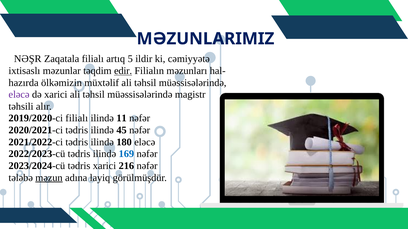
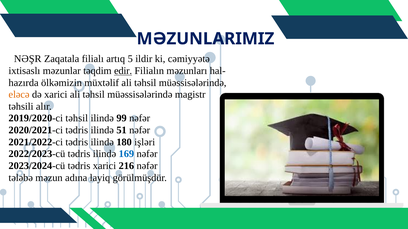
eləcə colour: purple -> orange (19, 95)
2019/2020-ci filialı: filialı -> təhsil (77, 119)
11: 11 -> 99 (122, 119)
45: 45 -> 51 (122, 130)
180 eləcə: eləcə -> işləri (145, 142)
məzun underline: present -> none (49, 178)
